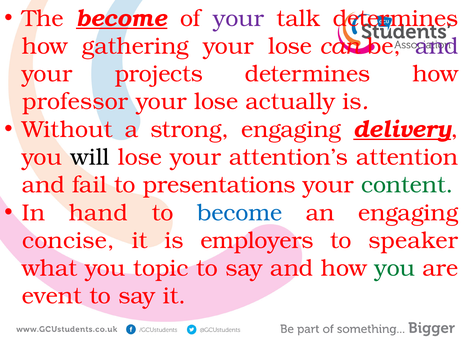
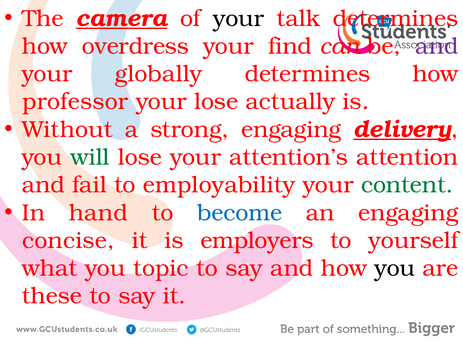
The become: become -> camera (122, 18)
your colour: purple -> black (238, 18)
gathering: gathering -> overdress (135, 46)
lose: lose -> find (290, 46)
projects: projects -> globally (159, 74)
will colour: black -> green (90, 157)
presentations: presentations -> employability (219, 185)
speaker: speaker -> yourself (413, 241)
you colour: green -> black (395, 268)
event: event -> these (52, 296)
